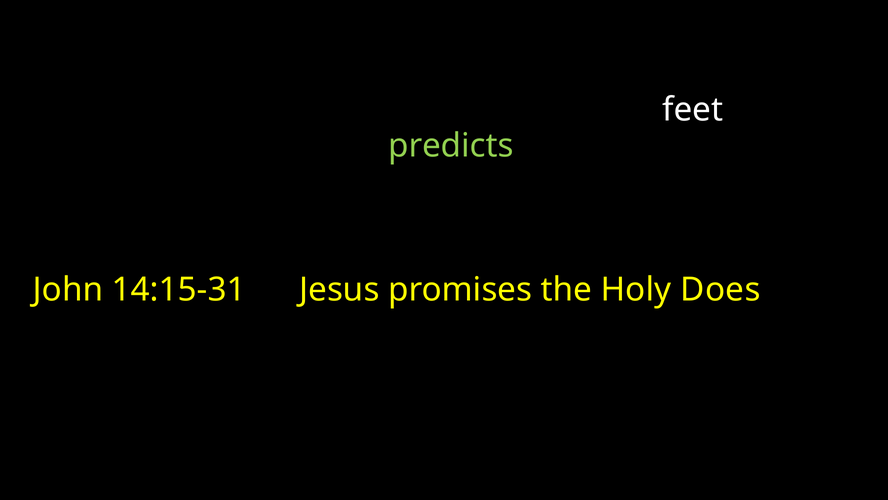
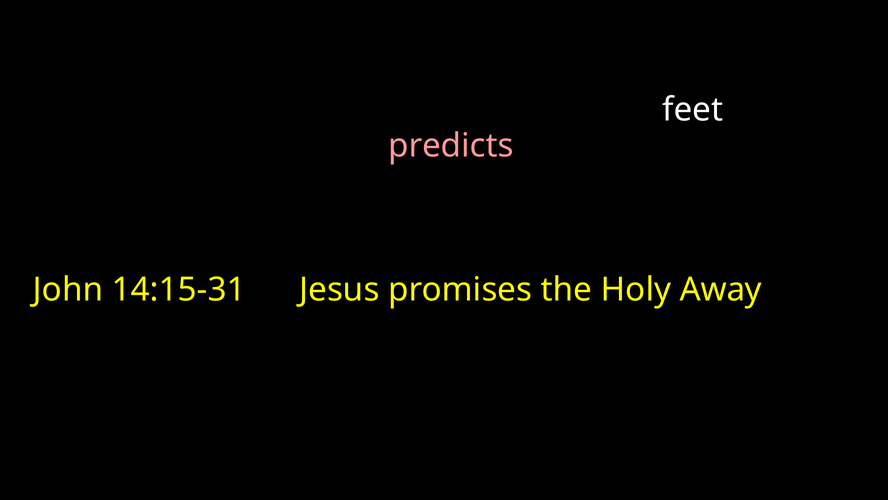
forever: forever -> neither (446, 110)
predicts colour: light green -> pink (451, 146)
Does: Does -> Away (721, 290)
